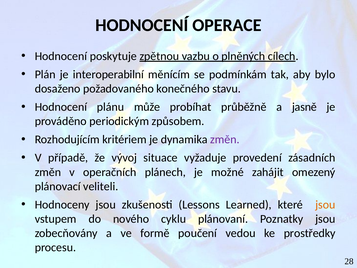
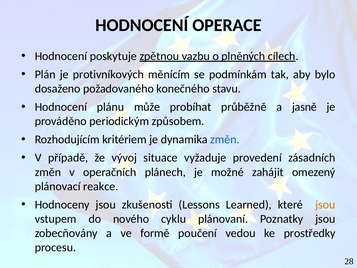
interoperabilní: interoperabilní -> protivníkových (108, 74)
změn colour: purple -> blue (225, 139)
veliteli: veliteli -> reakce (101, 186)
